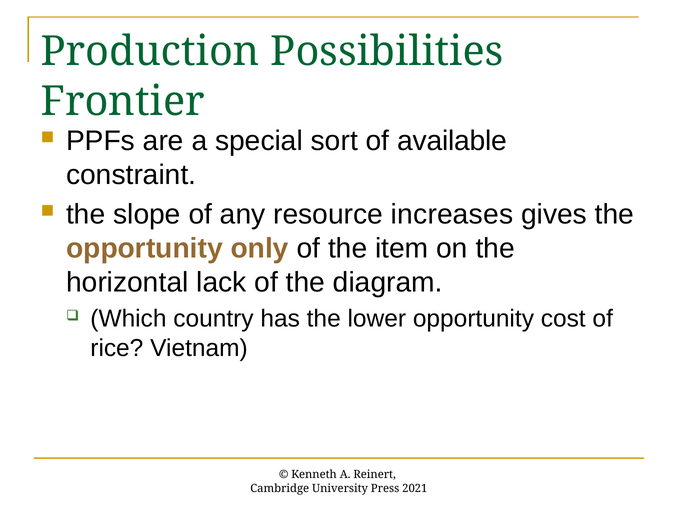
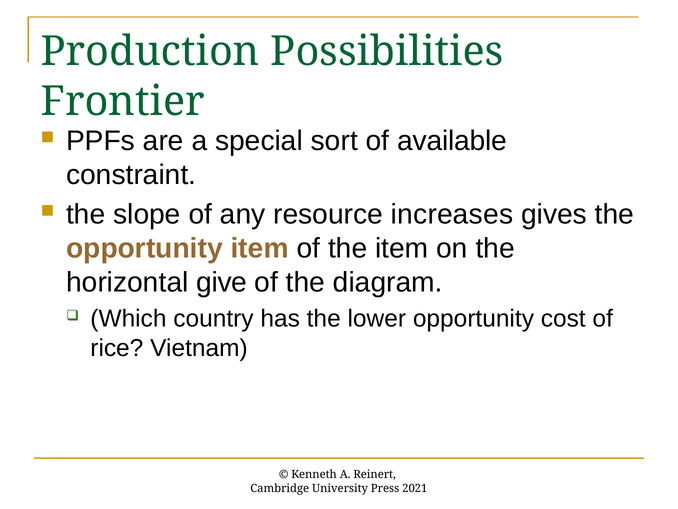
opportunity only: only -> item (260, 248)
lack: lack -> give (222, 282)
